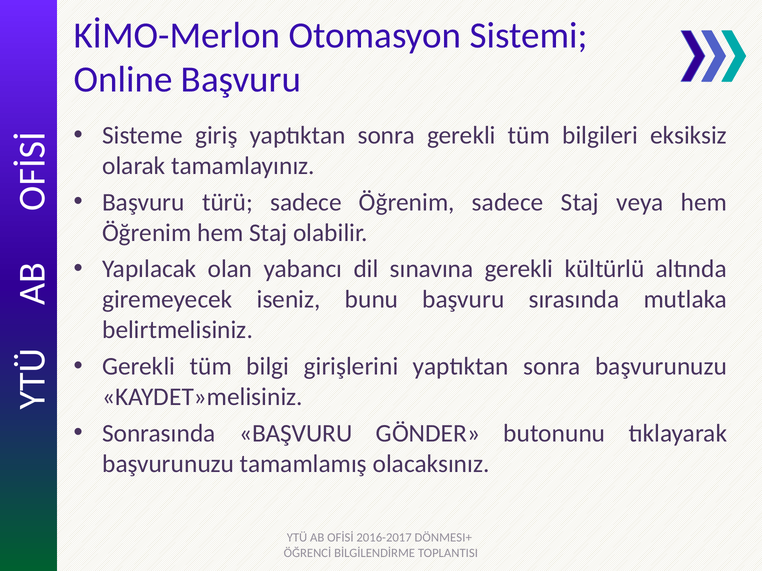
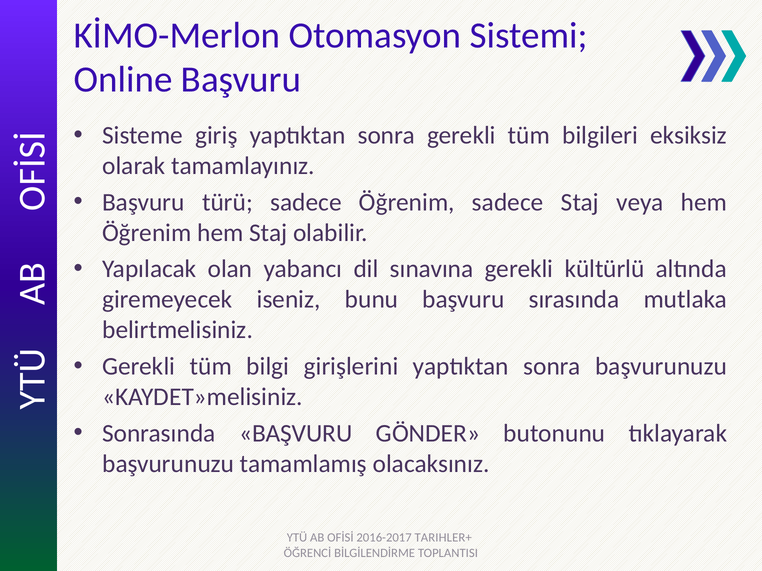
DÖNMESI+: DÖNMESI+ -> TARIHLER+ (443, 538)
